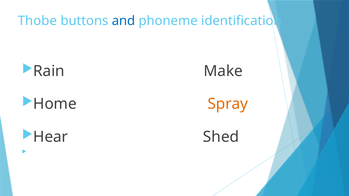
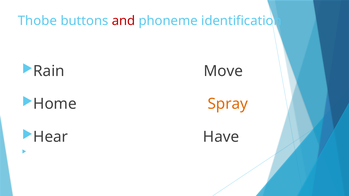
and colour: blue -> red (123, 21)
Make: Make -> Move (223, 71)
Shed: Shed -> Have (221, 137)
